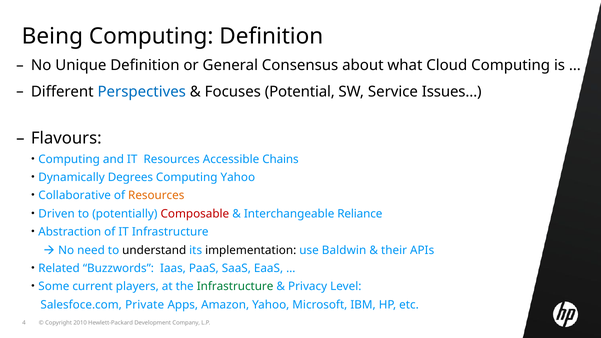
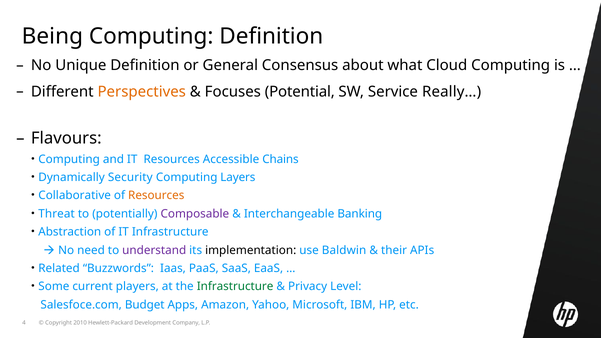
Perspectives colour: blue -> orange (142, 92)
Issues…: Issues… -> Really… (452, 92)
Degrees: Degrees -> Security (130, 177)
Computing Yahoo: Yahoo -> Layers (238, 177)
Driven: Driven -> Threat (57, 214)
Composable colour: red -> purple (195, 214)
Reliance: Reliance -> Banking (360, 214)
understand colour: black -> purple (154, 250)
Private: Private -> Budget (145, 305)
